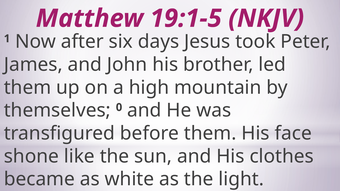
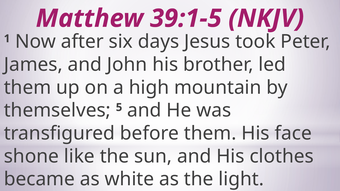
19:1-5: 19:1-5 -> 39:1-5 (186, 18)
0: 0 -> 5 (119, 107)
